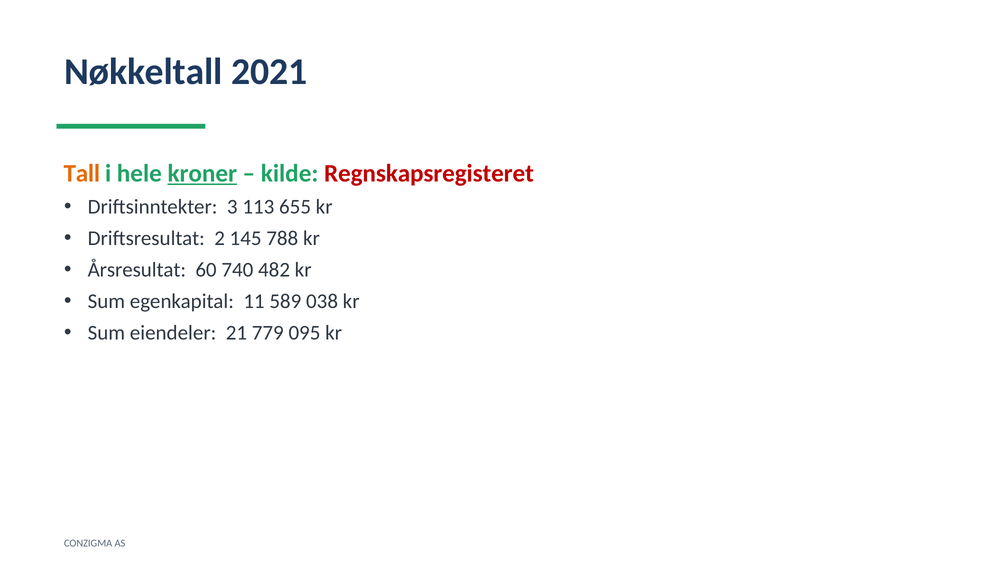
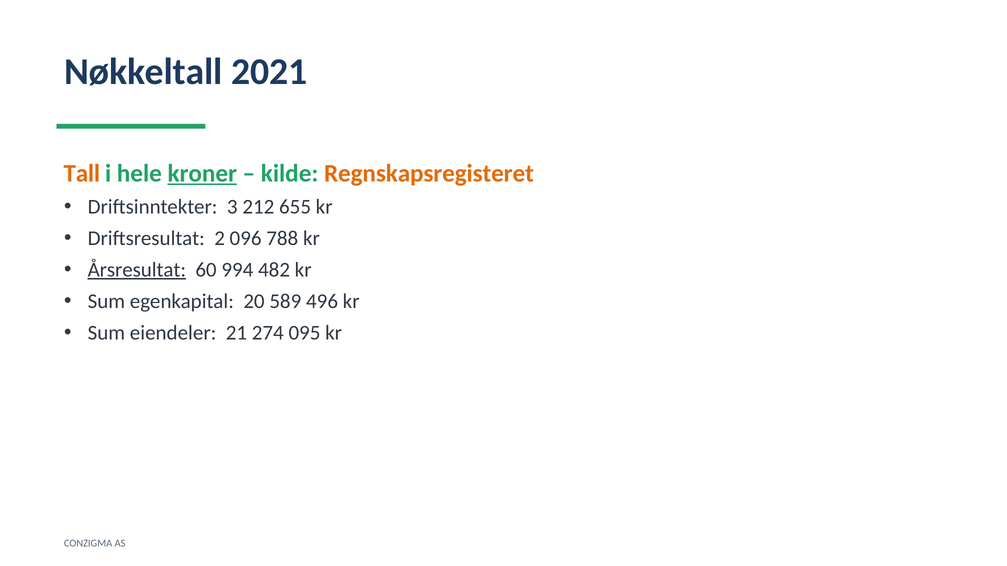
Regnskapsregisteret colour: red -> orange (429, 173)
113: 113 -> 212 (258, 207)
145: 145 -> 096 (246, 239)
Årsresultat underline: none -> present (137, 270)
740: 740 -> 994 (237, 270)
11: 11 -> 20 (254, 302)
038: 038 -> 496 (322, 302)
779: 779 -> 274 (268, 333)
